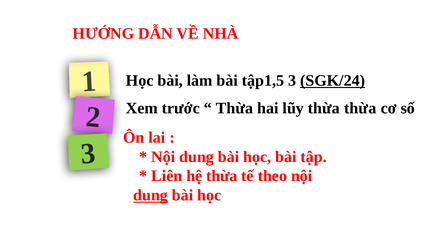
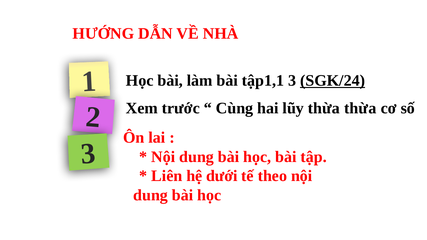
tập1,5: tập1,5 -> tập1,1 (263, 81)
Thừa: Thừa -> Cùng (235, 108)
hệ thừa: thừa -> dưới (222, 176)
dung underline: present -> none (151, 195)
